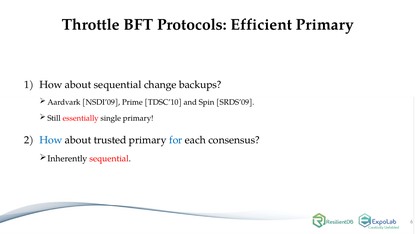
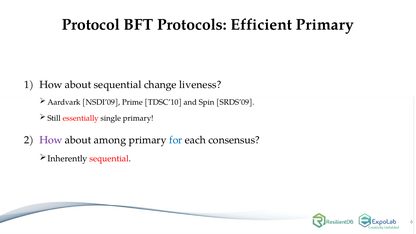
Throttle: Throttle -> Protocol (91, 25)
backups: backups -> liveness (200, 85)
How colour: blue -> purple (51, 140)
trusted: trusted -> among (110, 140)
